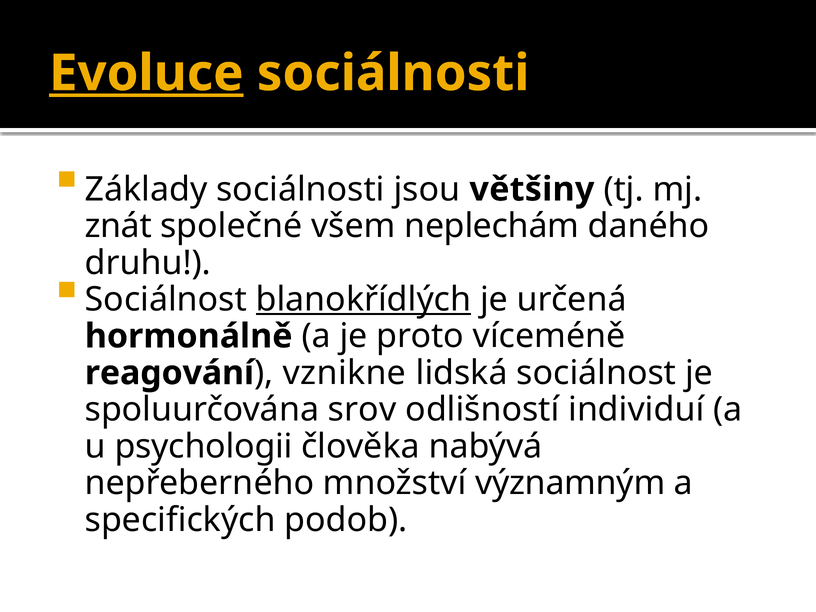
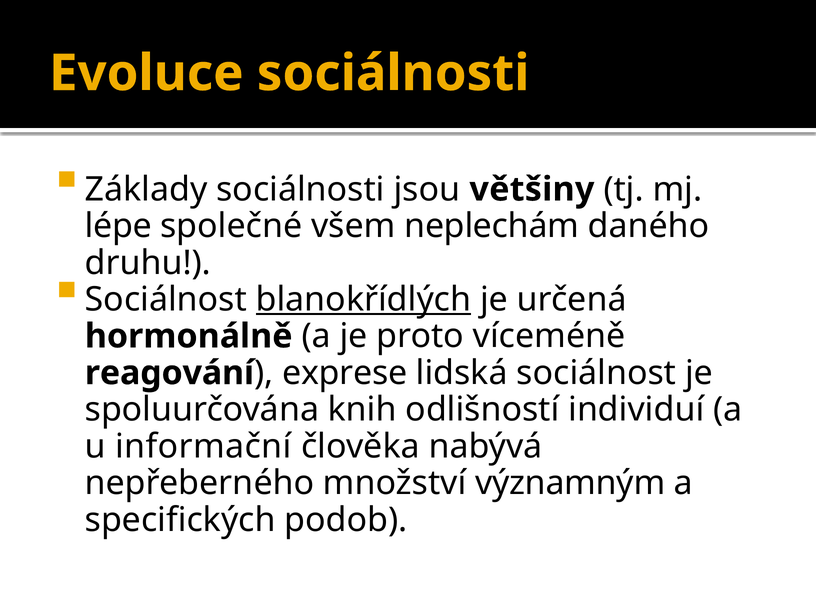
Evoluce underline: present -> none (146, 73)
znát: znát -> lépe (118, 226)
vznikne: vznikne -> exprese (345, 373)
srov: srov -> knih (362, 410)
psychologii: psychologii -> informační (203, 446)
